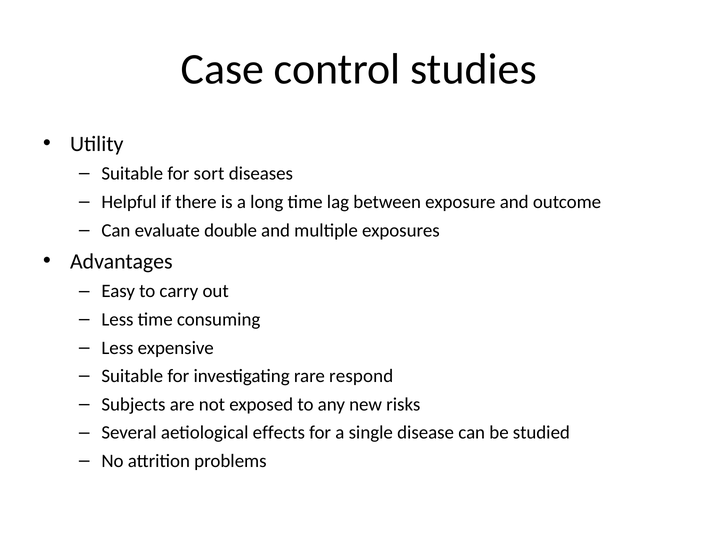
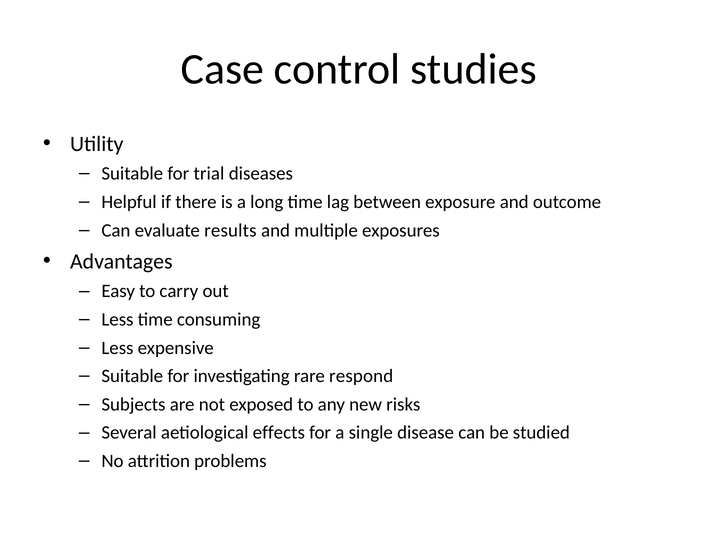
sort: sort -> trial (209, 174)
double: double -> results (230, 230)
